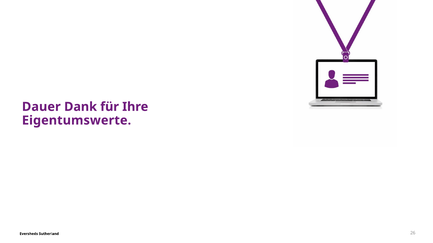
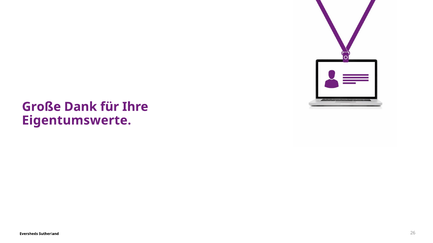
Dauer: Dauer -> Große (41, 107)
